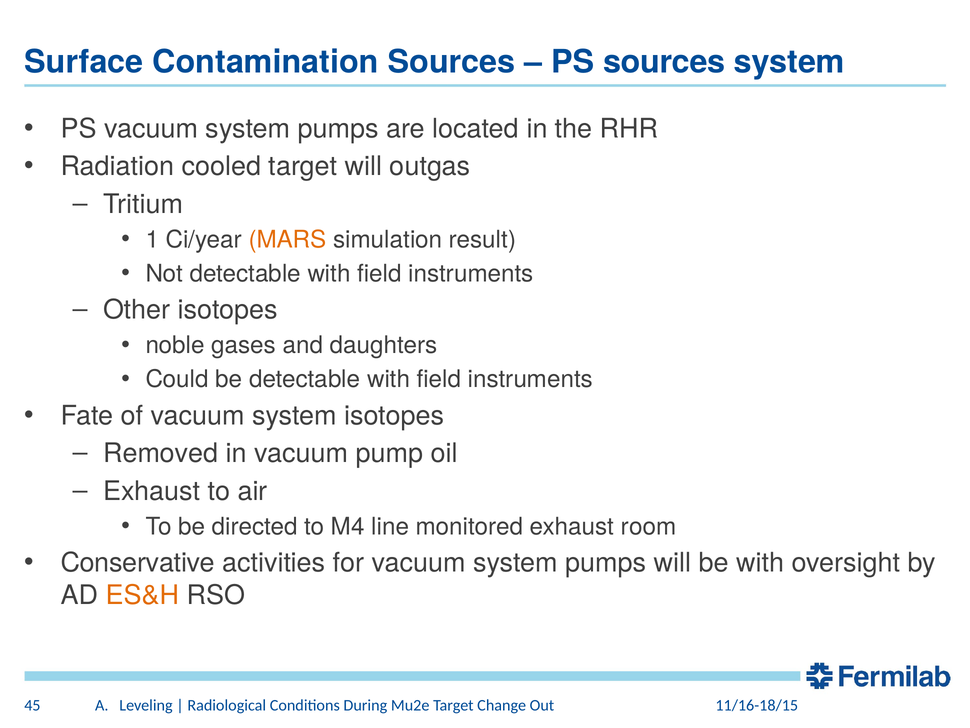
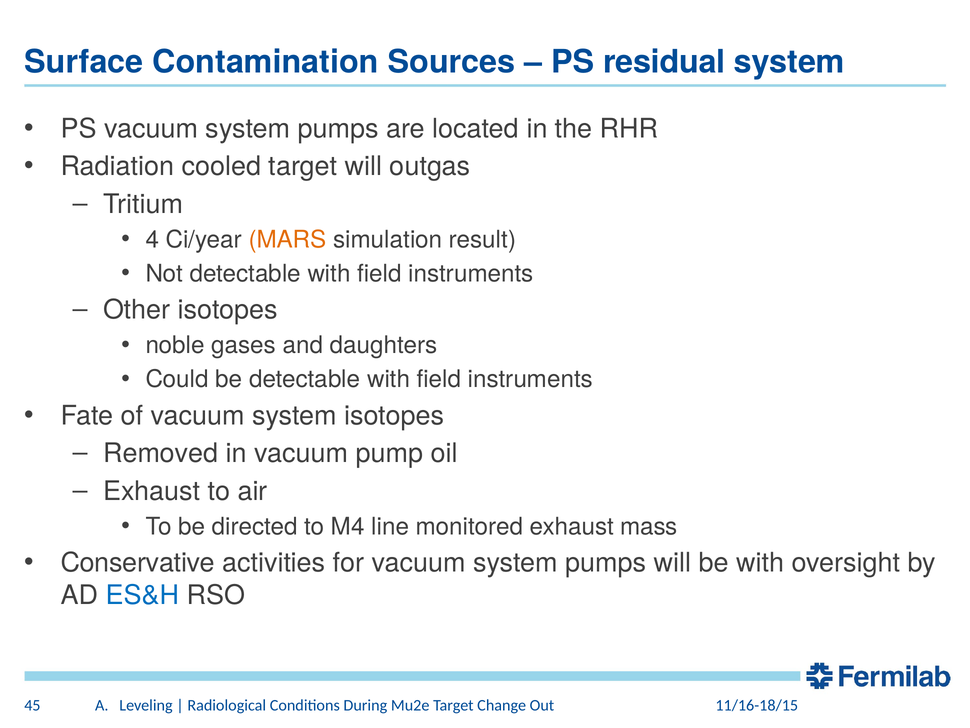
PS sources: sources -> residual (664, 62)
1: 1 -> 4 (152, 240)
room: room -> mass (649, 526)
ES&H colour: orange -> blue (142, 595)
